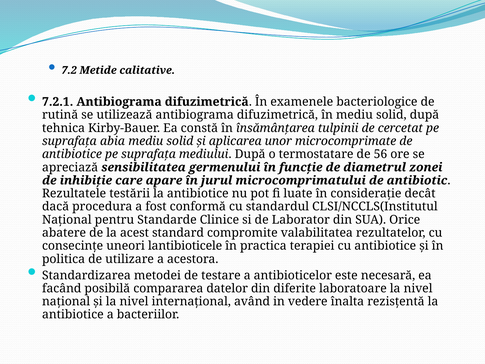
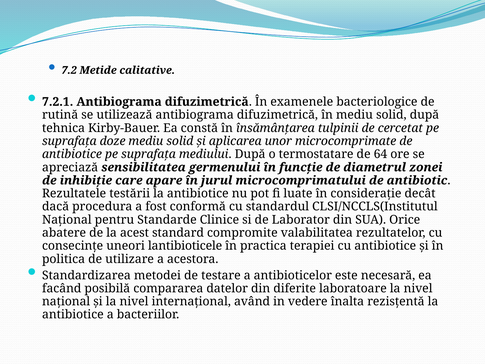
abia: abia -> doze (113, 141)
56: 56 -> 64 (380, 154)
